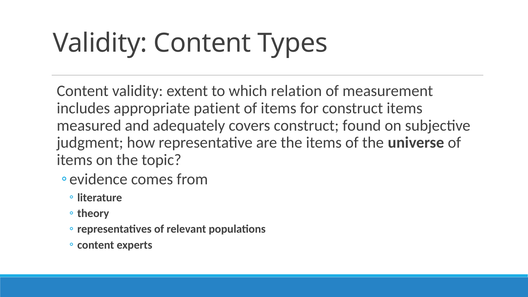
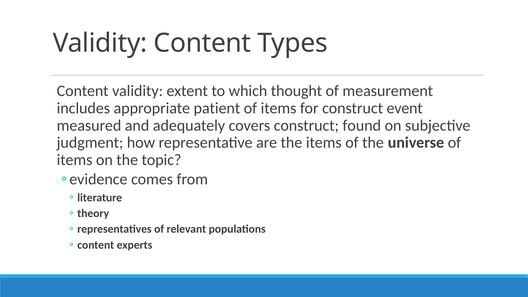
relation: relation -> thought (296, 91)
construct items: items -> event (405, 108)
